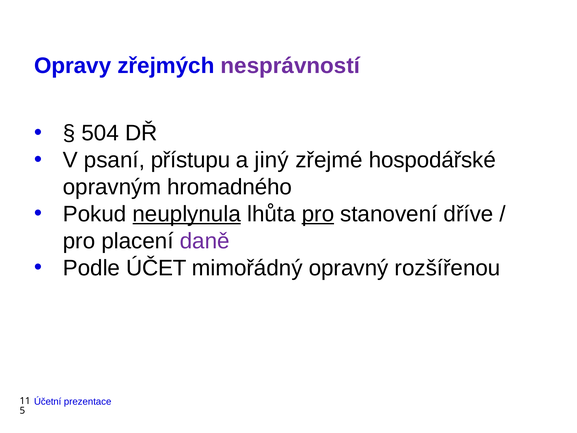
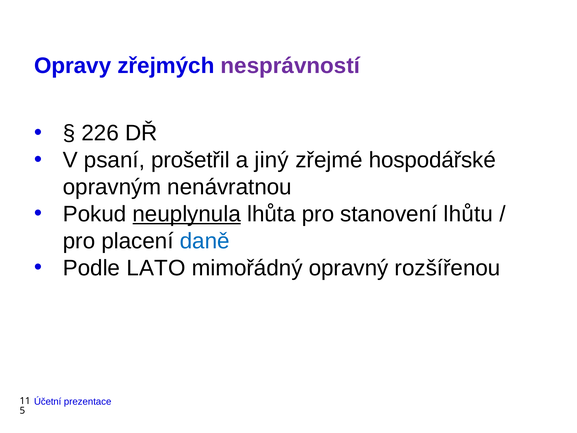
504: 504 -> 226 (100, 133)
přístupu: přístupu -> prošetřil (190, 160)
hromadného: hromadného -> nenávratnou (230, 187)
pro underline: present -> none (318, 214)
dříve: dříve -> lhůtu (468, 214)
daně colour: purple -> blue (205, 241)
ÚČET: ÚČET -> LATO (156, 268)
